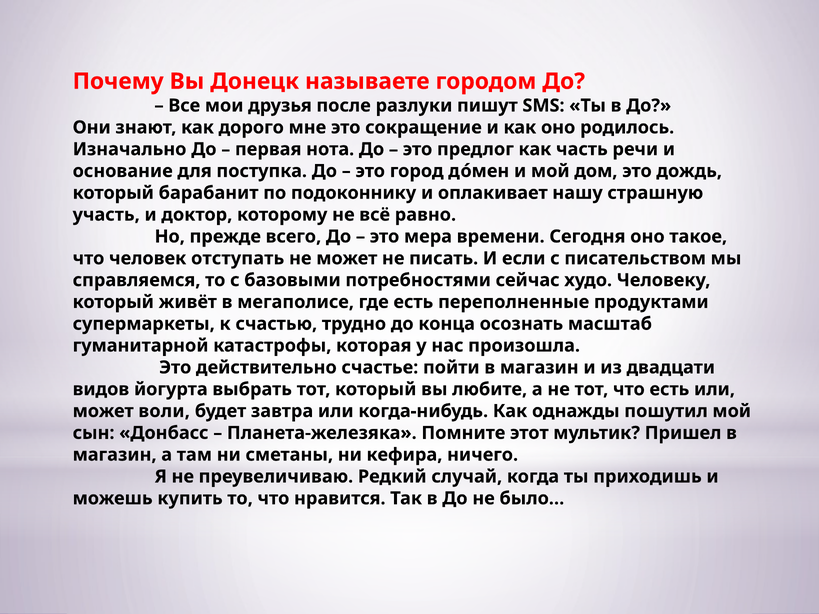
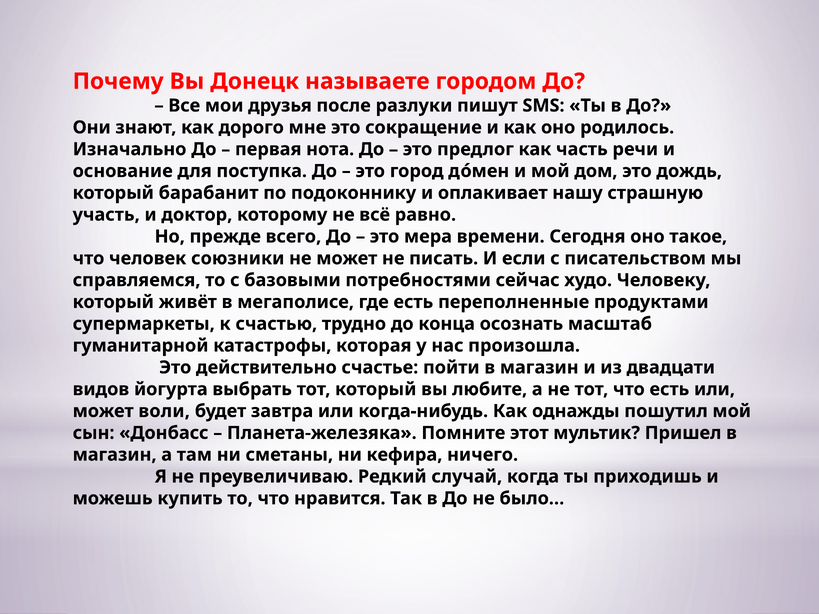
отступать: отступать -> союзники (238, 258)
